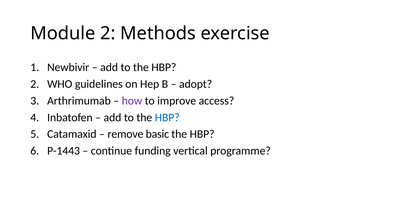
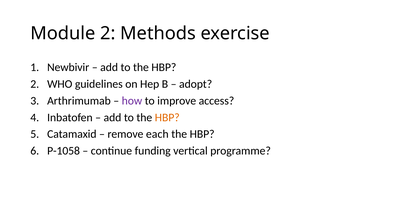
HBP colour: blue -> orange (167, 117)
basic: basic -> each (157, 134)
P-1443: P-1443 -> P-1058 (64, 151)
